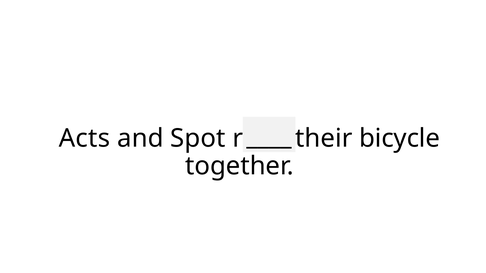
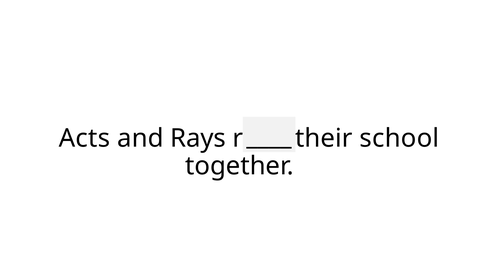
Spot: Spot -> Rays (198, 138)
bicycle: bicycle -> school (399, 138)
